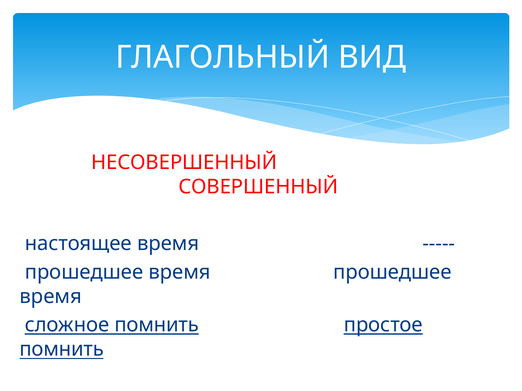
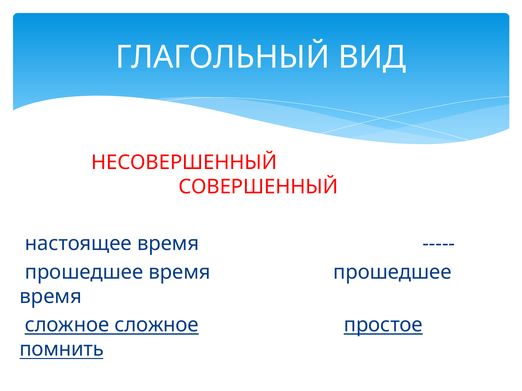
сложное помнить: помнить -> сложное (157, 325)
